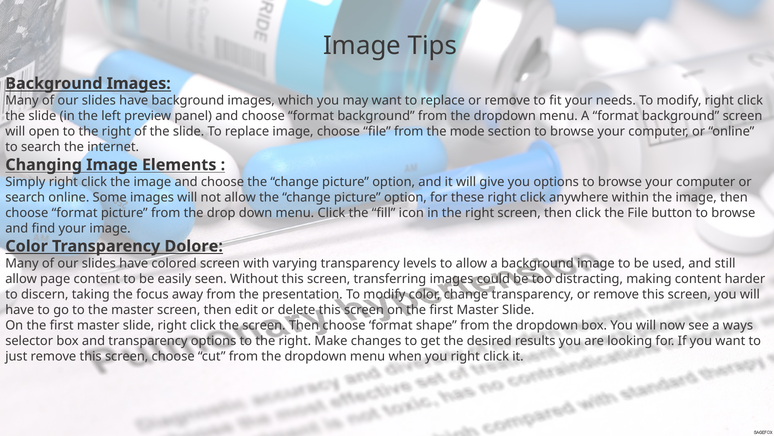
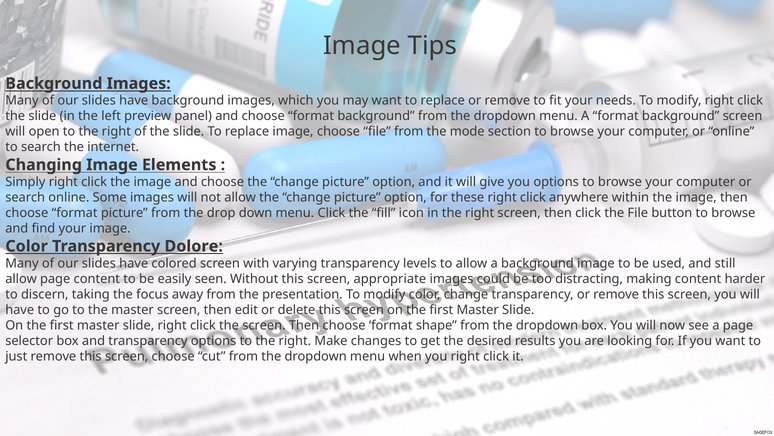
transferring: transferring -> appropriate (390, 279)
a ways: ways -> page (738, 325)
